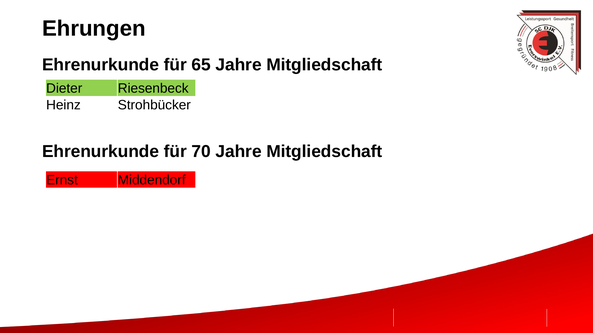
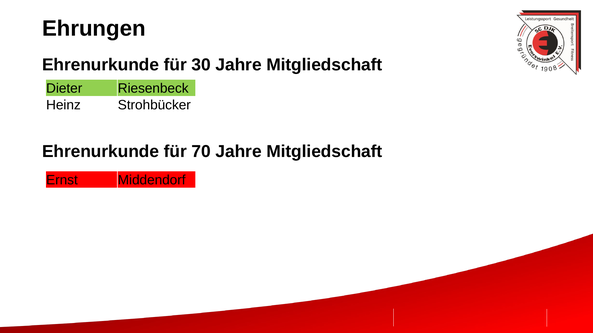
65: 65 -> 30 (201, 65)
